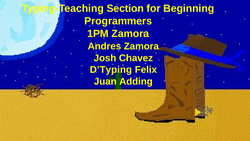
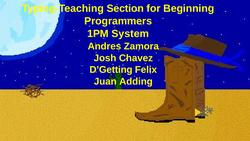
1PM Zamora: Zamora -> System (130, 33)
D’Typing: D’Typing -> D’Getting (111, 70)
